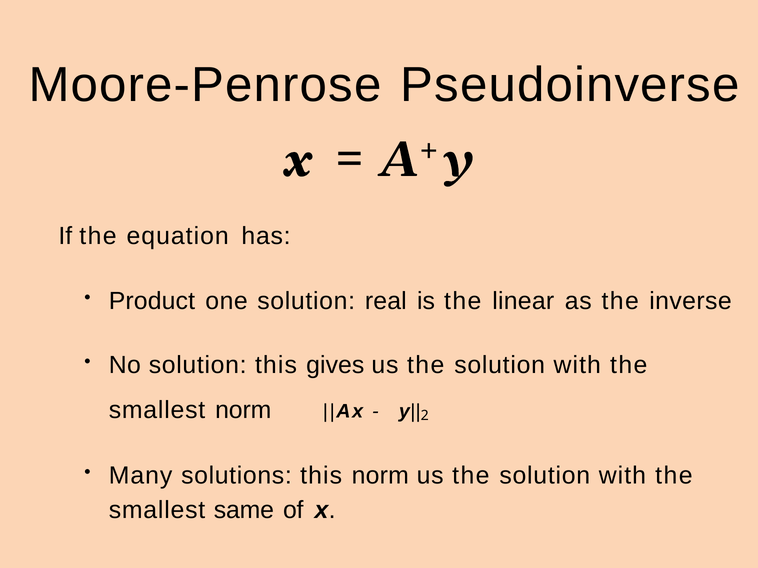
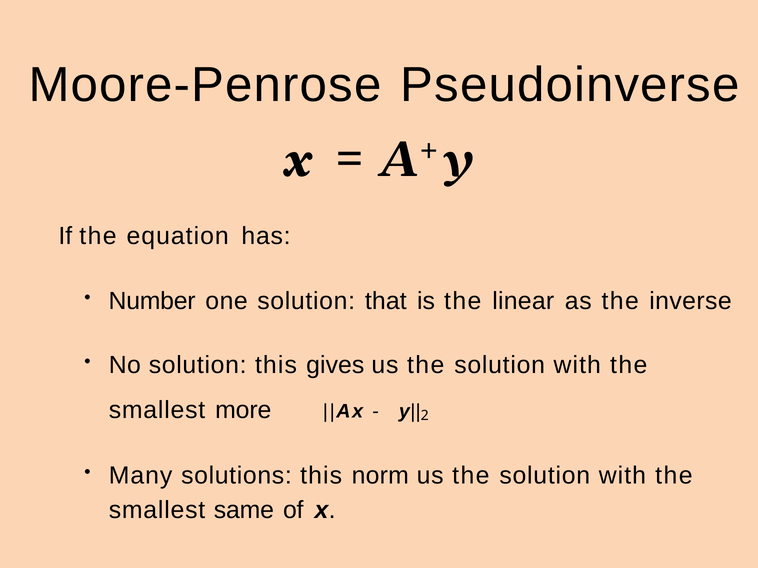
Product: Product -> Number (152, 301)
real: real -> that (386, 301)
smallest norm: norm -> more (243, 411)
